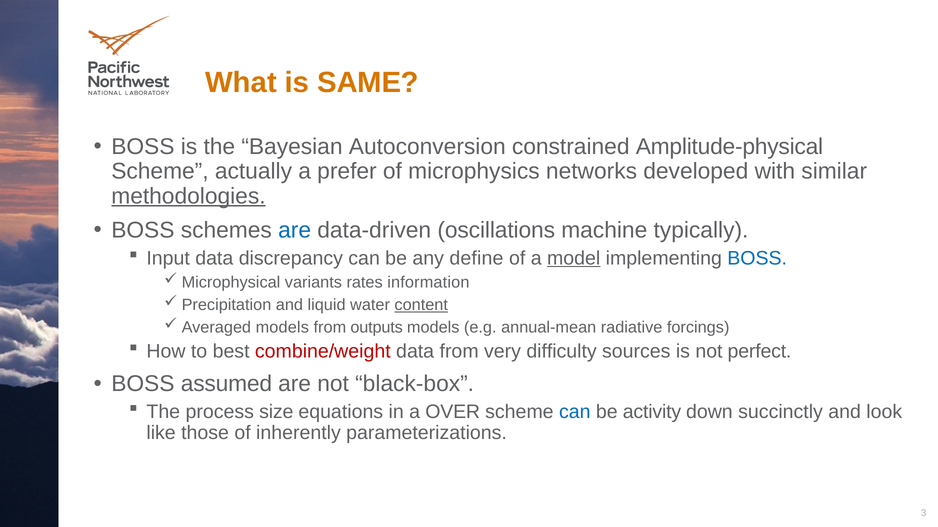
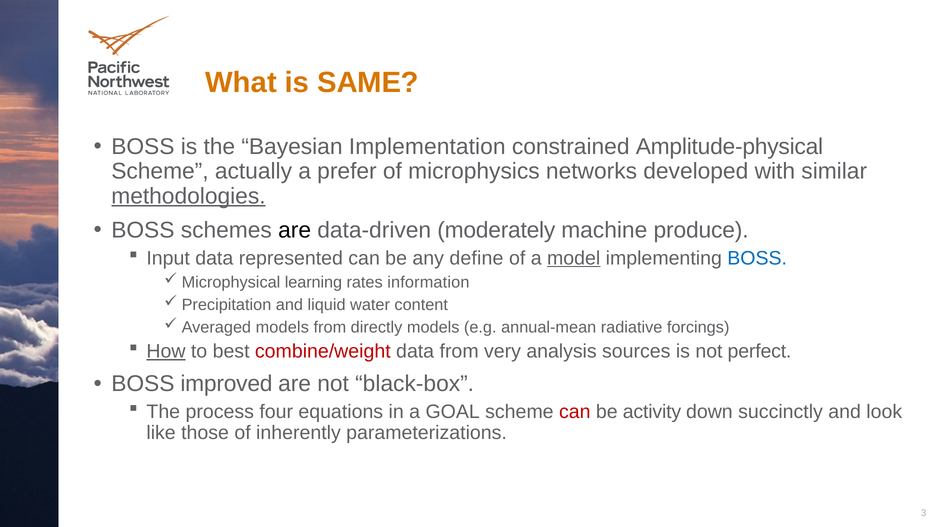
Autoconversion: Autoconversion -> Implementation (427, 147)
are colour: blue -> black (295, 231)
oscillations: oscillations -> moderately (496, 231)
typically: typically -> produce (701, 231)
discrepancy: discrepancy -> represented (291, 258)
variants: variants -> learning (313, 283)
content underline: present -> none (421, 305)
outputs: outputs -> directly (377, 328)
How underline: none -> present (166, 352)
difficulty: difficulty -> analysis (562, 352)
assumed: assumed -> improved (226, 384)
size: size -> four (276, 412)
OVER: OVER -> GOAL (453, 412)
can colour: blue -> red (575, 412)
